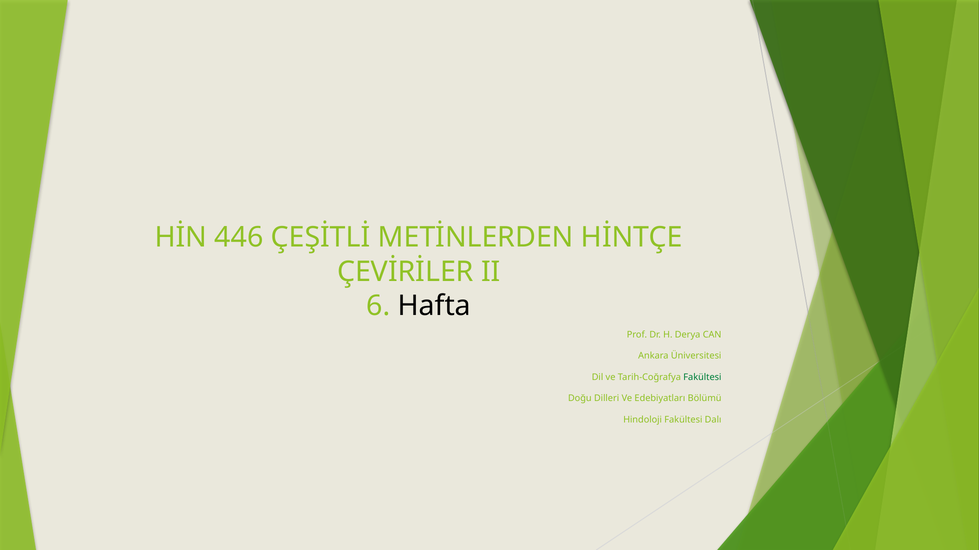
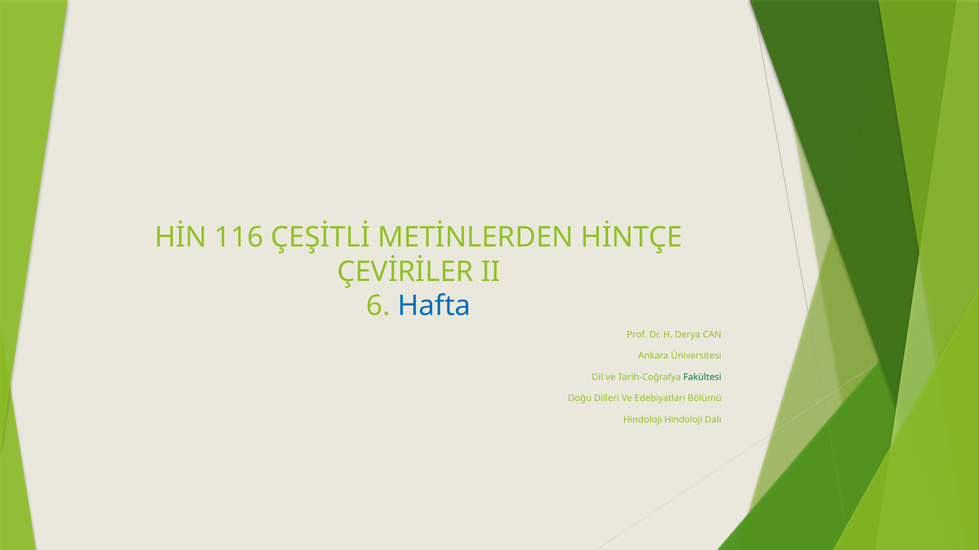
446: 446 -> 116 (239, 238)
Hafta colour: black -> blue (434, 306)
Hindoloji Fakültesi: Fakültesi -> Hindoloji (683, 420)
